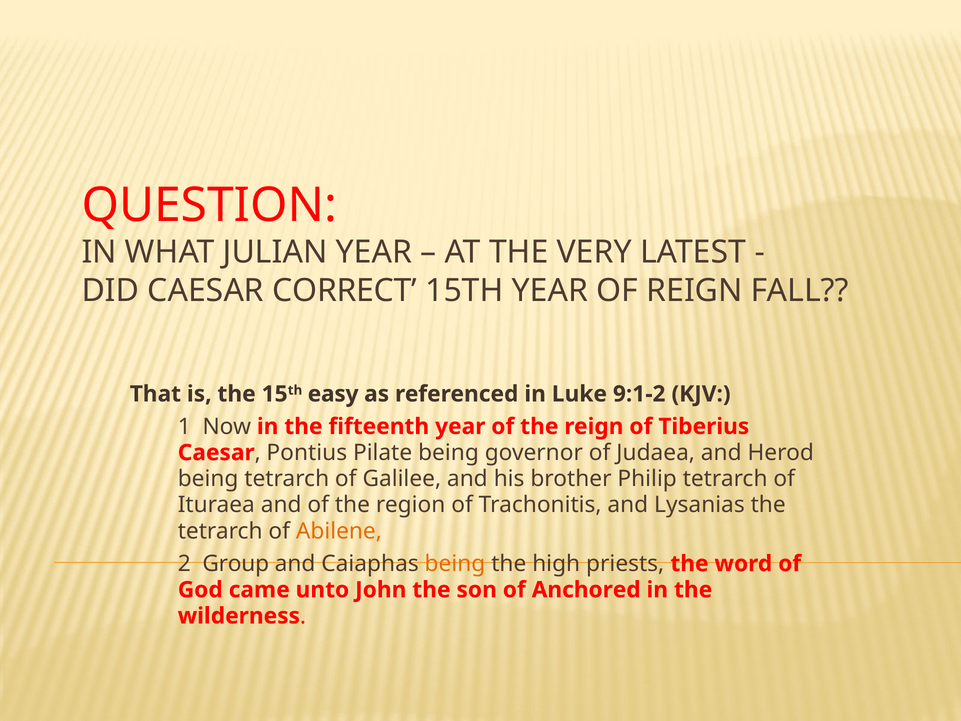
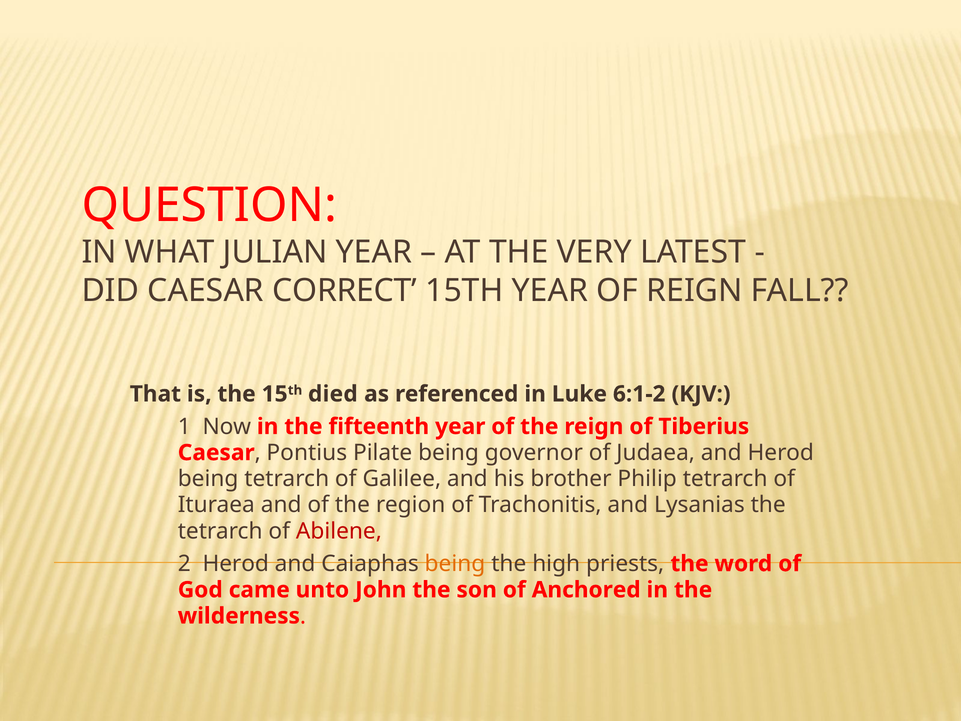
easy: easy -> died (333, 394)
9:1-2: 9:1-2 -> 6:1-2 (639, 394)
Abilene colour: orange -> red (339, 531)
2 Group: Group -> Herod (236, 564)
